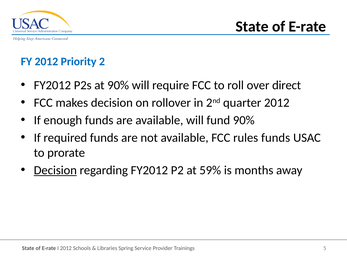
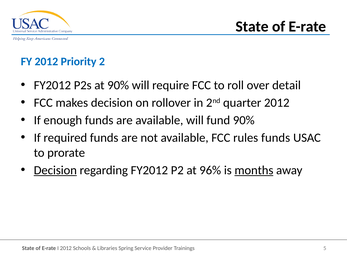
direct: direct -> detail (287, 85)
59%: 59% -> 96% (210, 170)
months underline: none -> present (254, 170)
